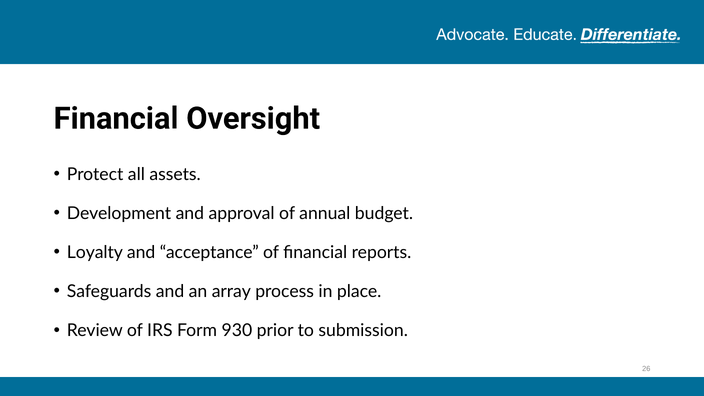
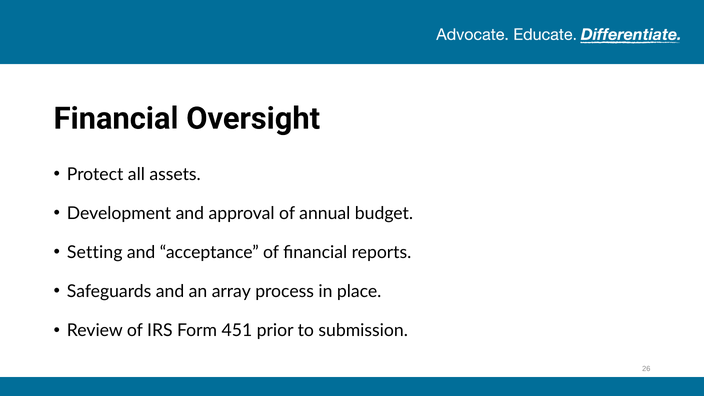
Loyalty: Loyalty -> Setting (95, 253)
930: 930 -> 451 (237, 331)
